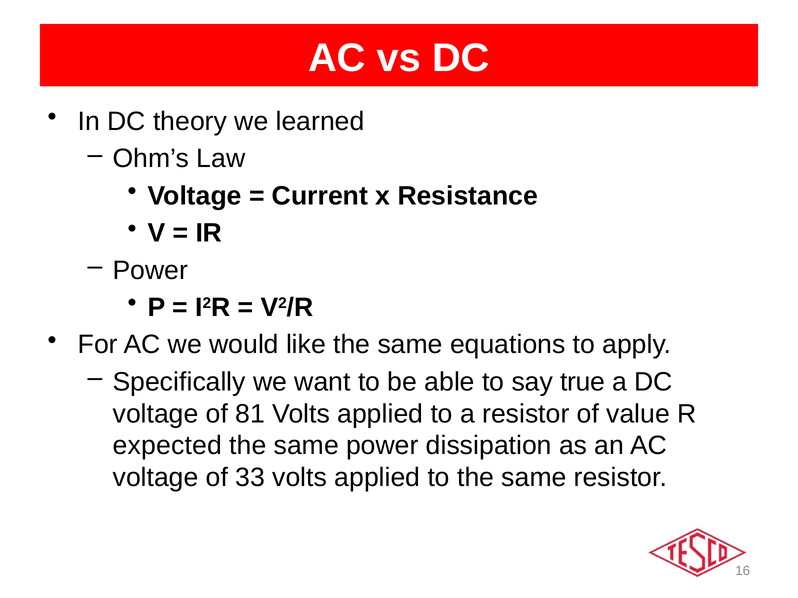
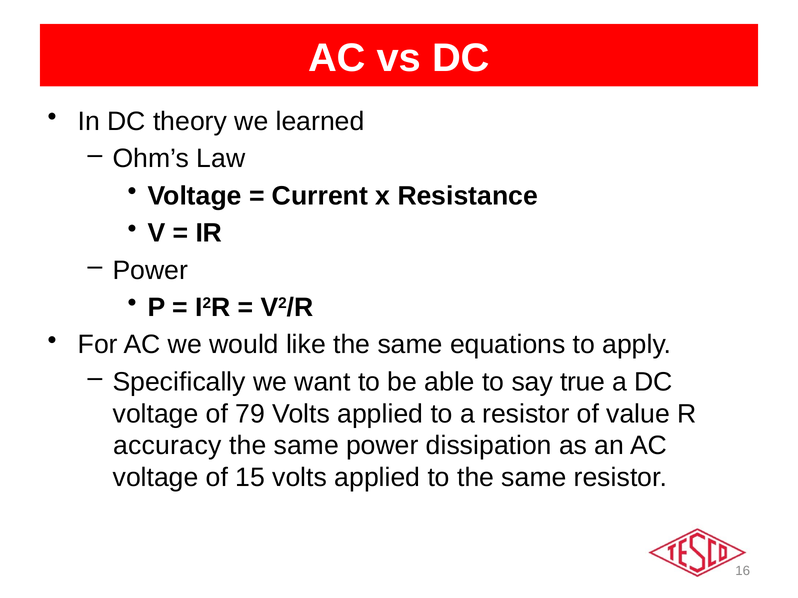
81: 81 -> 79 (250, 414)
expected: expected -> accuracy (167, 446)
33: 33 -> 15 (250, 478)
